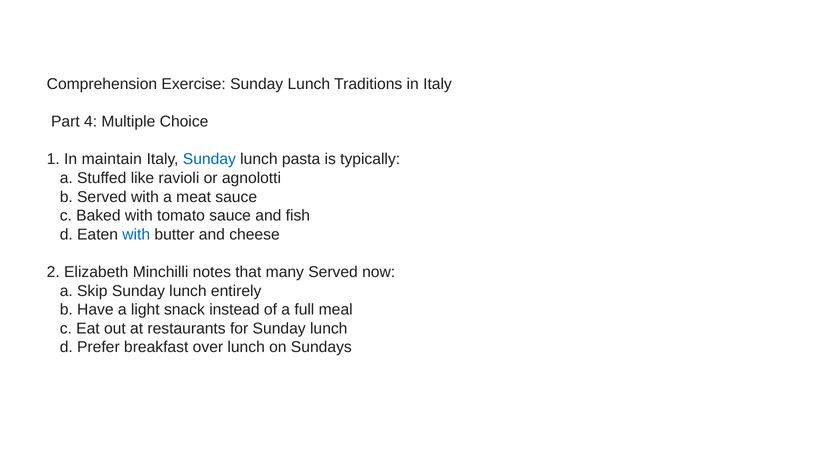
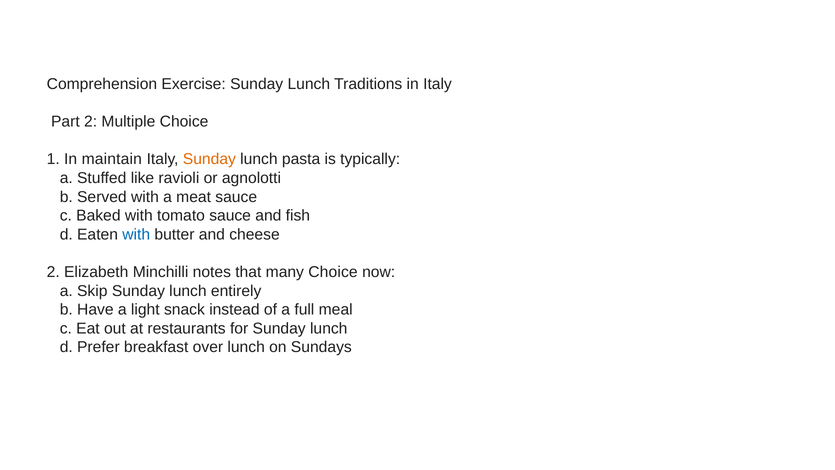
Part 4: 4 -> 2 (91, 122)
Sunday colour: blue -> orange (209, 159)
many Served: Served -> Choice (333, 272)
